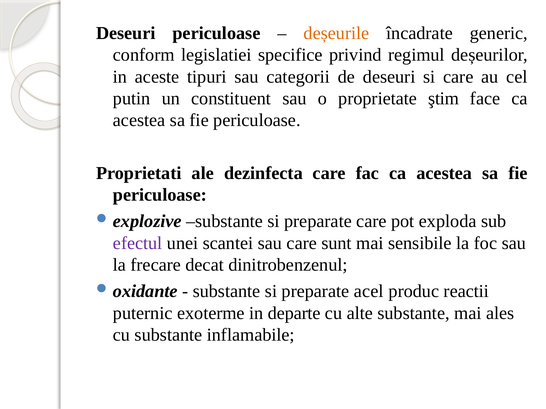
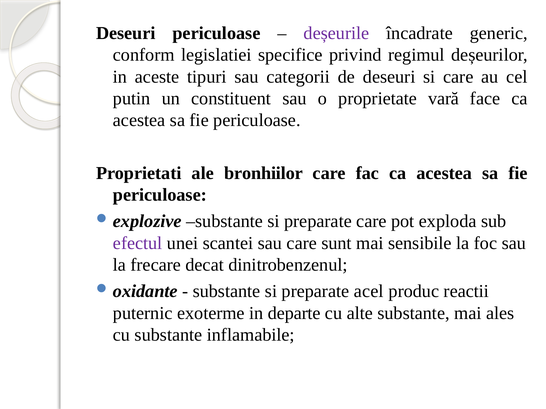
deșeurile colour: orange -> purple (336, 33)
ştim: ştim -> vară (444, 99)
dezinfecta: dezinfecta -> bronhiilor (263, 173)
